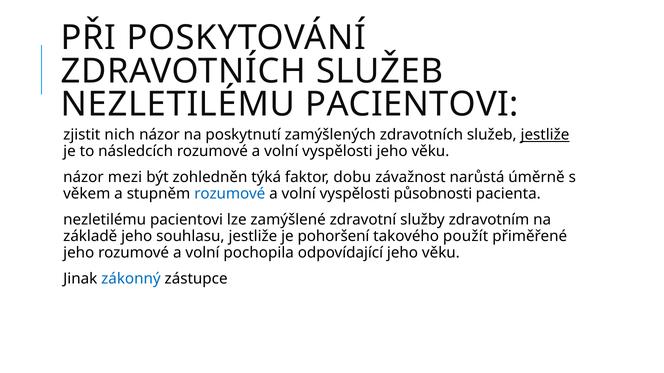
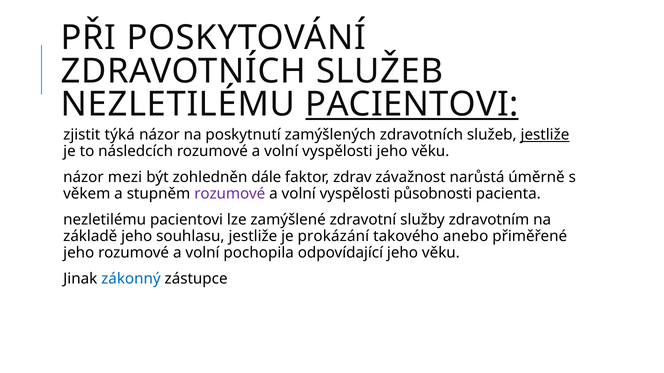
PACIENTOVI underline: none -> present (412, 104)
nich: nich -> týká (120, 135)
týká: týká -> dále (266, 178)
dobu: dobu -> zdrav (352, 178)
rozumové colour: blue -> purple (230, 194)
pohoršení: pohoršení -> prokázání (333, 237)
použít: použít -> anebo (466, 237)
